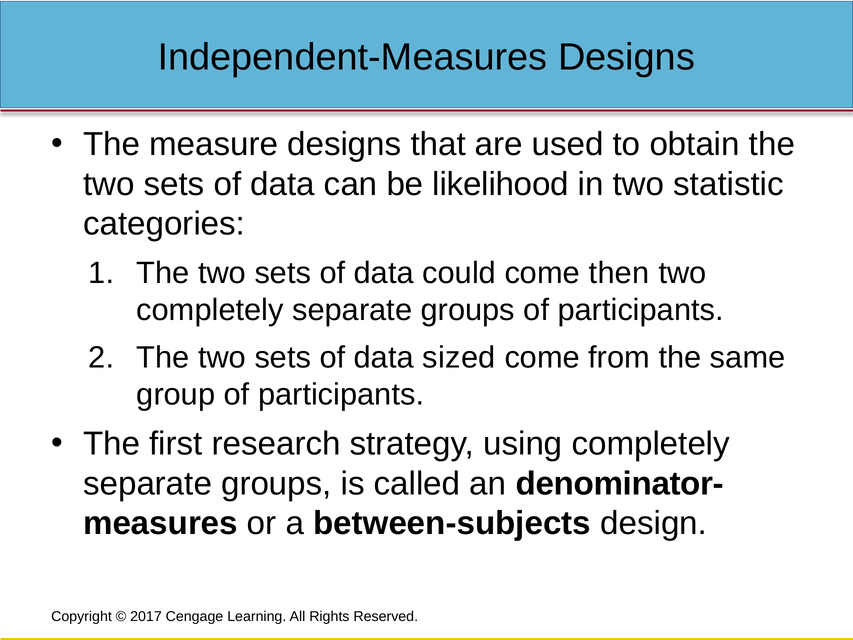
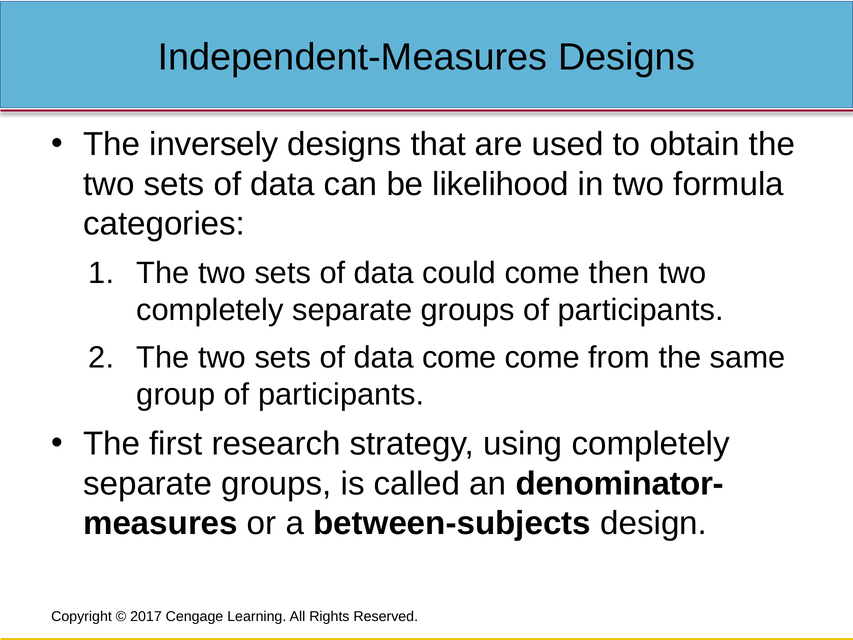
measure: measure -> inversely (214, 144)
statistic: statistic -> formula (729, 184)
data sized: sized -> come (459, 358)
